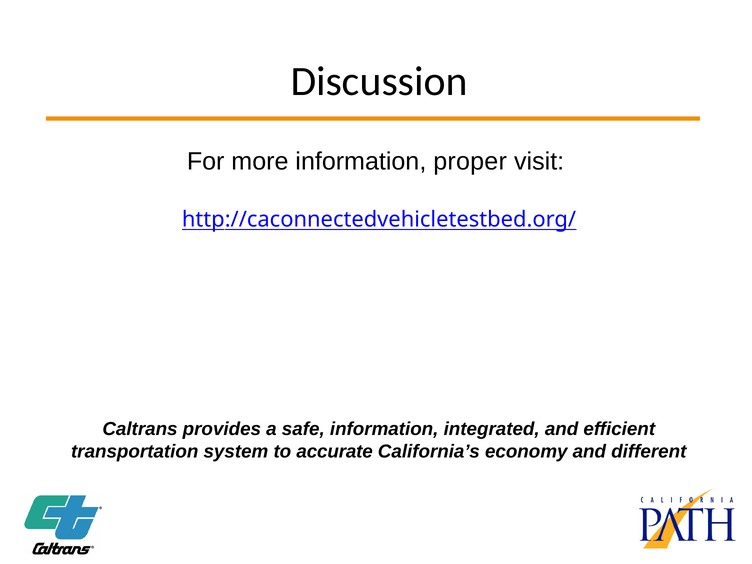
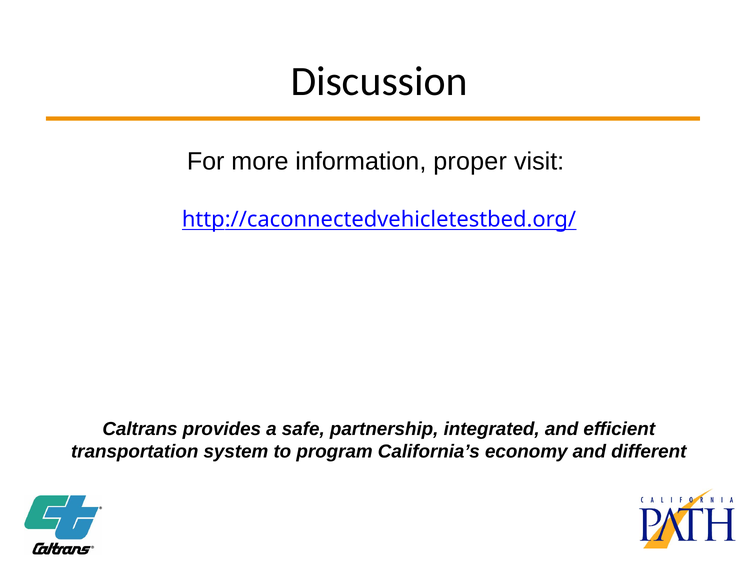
safe information: information -> partnership (384, 429)
accurate: accurate -> program (335, 452)
